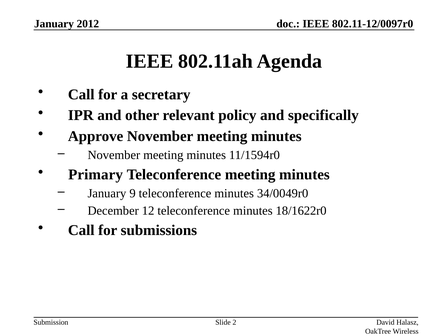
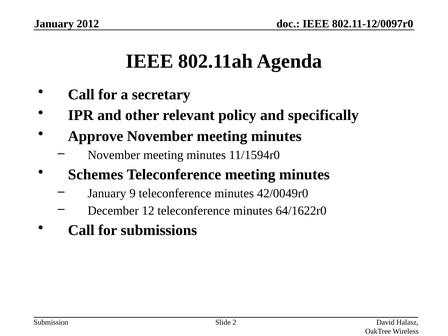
Primary: Primary -> Schemes (96, 175)
34/0049r0: 34/0049r0 -> 42/0049r0 (283, 193)
18/1622r0: 18/1622r0 -> 64/1622r0 (301, 211)
